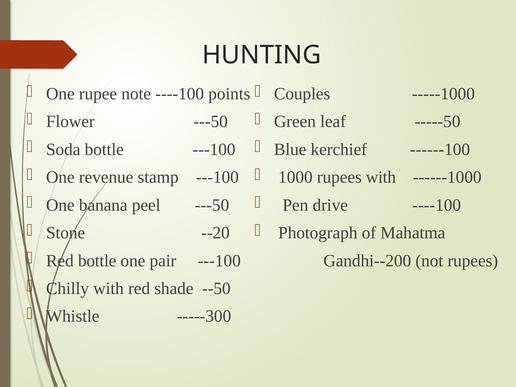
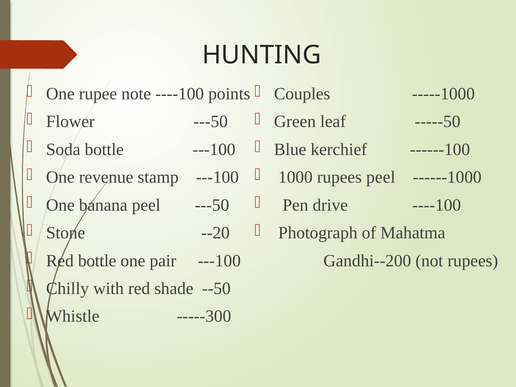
rupees with: with -> peel (381, 177)
